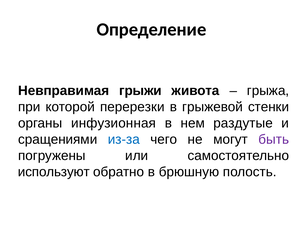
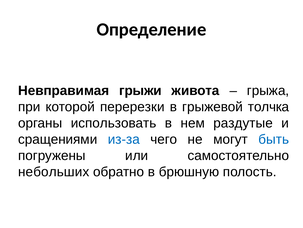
стенки: стенки -> толчка (269, 107)
инфузионная: инфузионная -> использовать (114, 123)
быть colour: purple -> blue (274, 139)
используют: используют -> небольших (54, 171)
